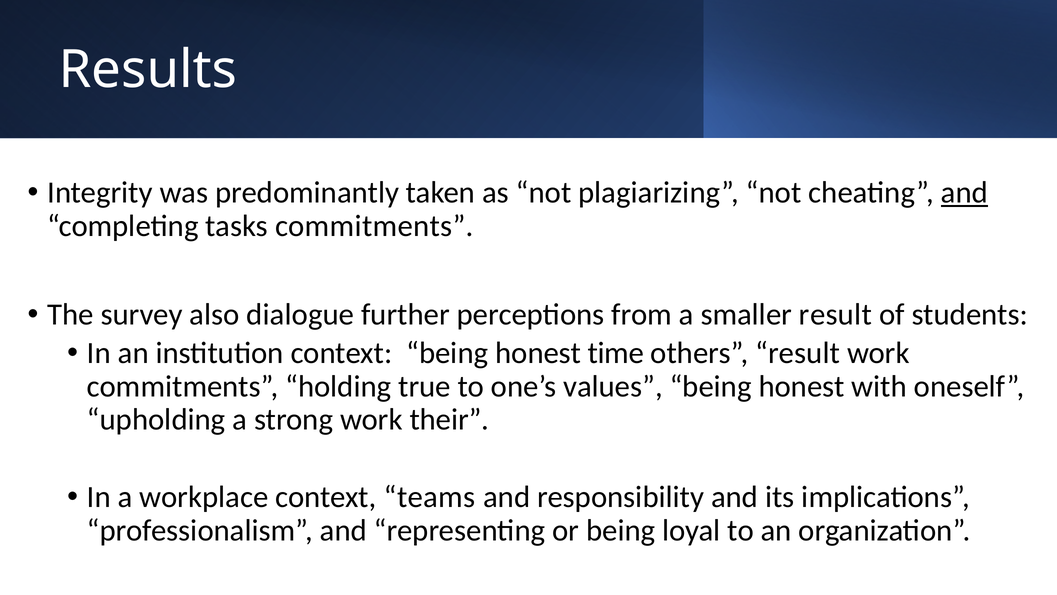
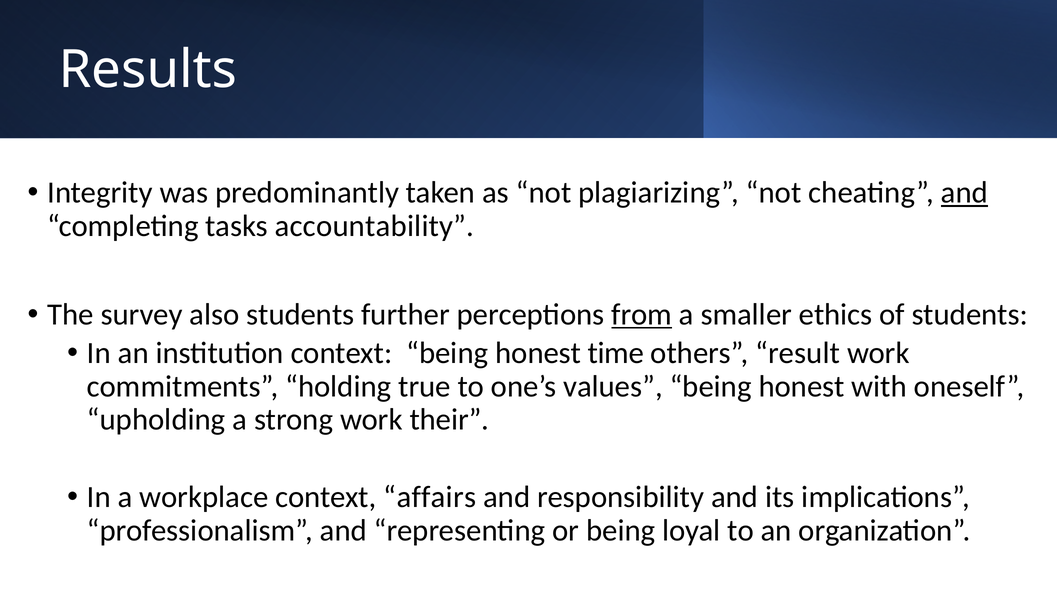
tasks commitments: commitments -> accountability (374, 226)
also dialogue: dialogue -> students (300, 314)
from underline: none -> present (642, 314)
smaller result: result -> ethics (836, 314)
teams: teams -> affairs (430, 497)
